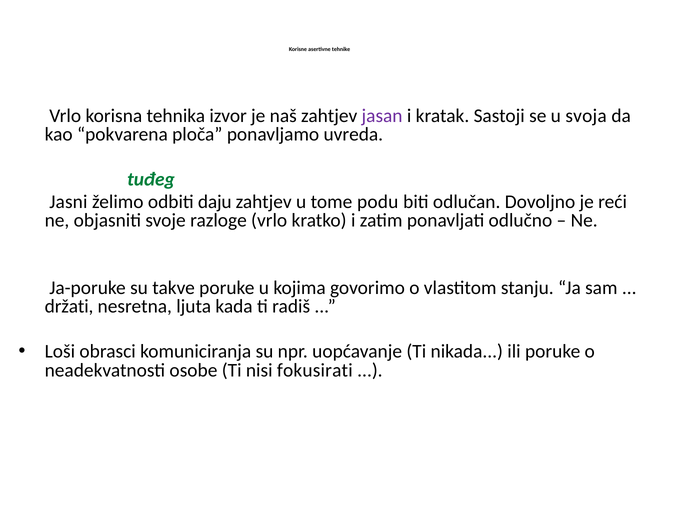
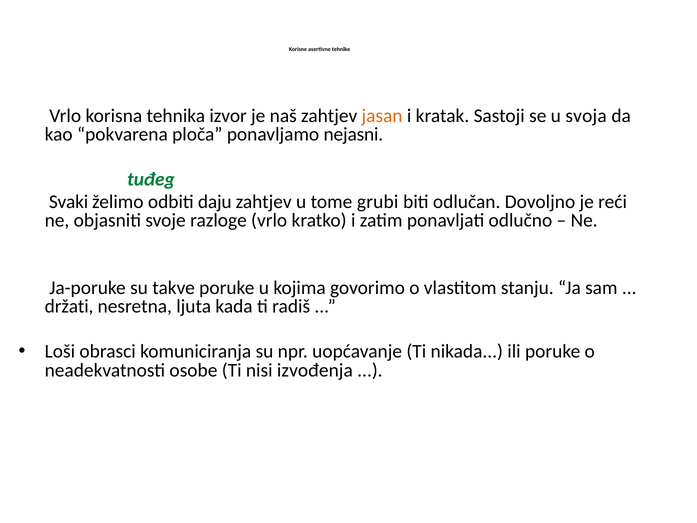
jasan colour: purple -> orange (382, 116)
uvreda: uvreda -> nejasni (353, 134)
Jasni: Jasni -> Svaki (69, 202)
podu: podu -> grubi (378, 202)
fokusirati: fokusirati -> izvođenja (315, 370)
